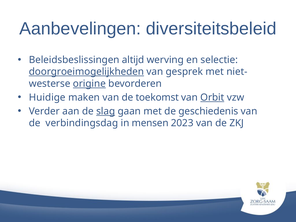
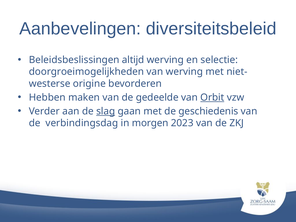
doorgroeimogelijkheden underline: present -> none (86, 72)
van gesprek: gesprek -> werving (184, 72)
origine underline: present -> none (89, 84)
Huidige: Huidige -> Hebben (47, 97)
toekomst: toekomst -> gedeelde (157, 97)
mensen: mensen -> morgen (150, 123)
